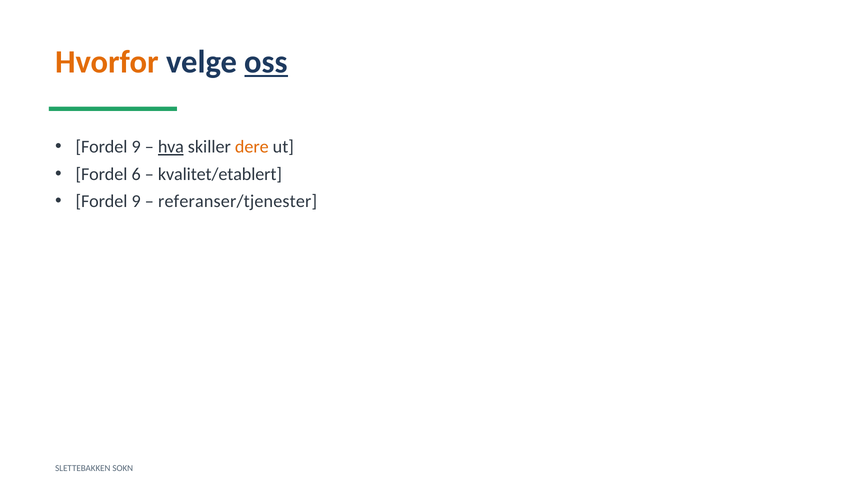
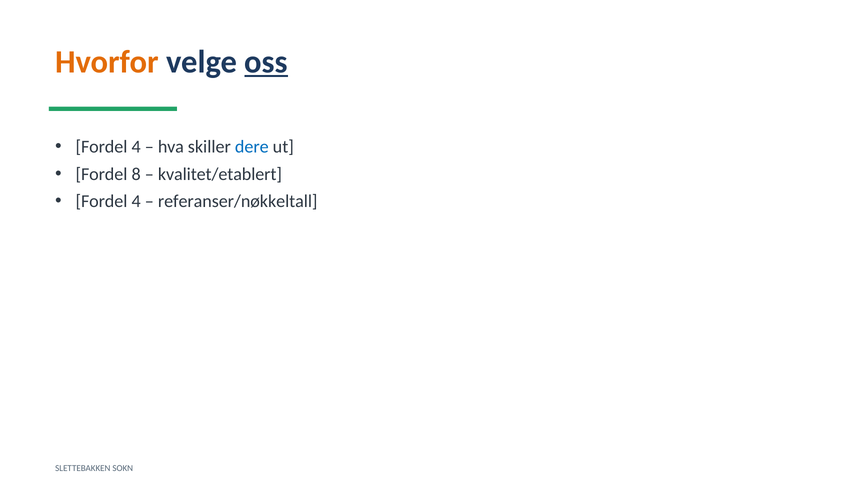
9: 9 -> 4 (136, 147)
hva underline: present -> none (171, 147)
dere colour: orange -> blue (252, 147)
6: 6 -> 8 (136, 174)
9: 9 -> 4 (136, 201)
referanser/tjenester: referanser/tjenester -> referanser/nøkkeltall (238, 201)
